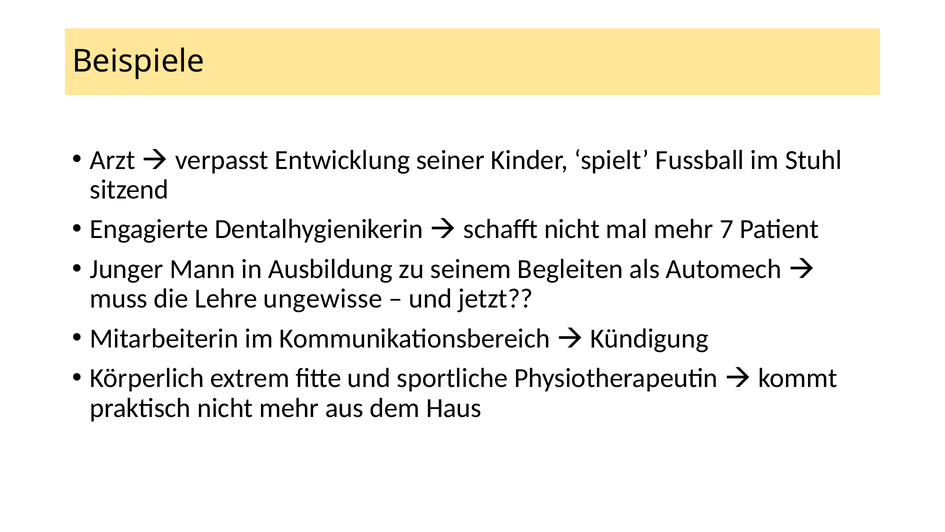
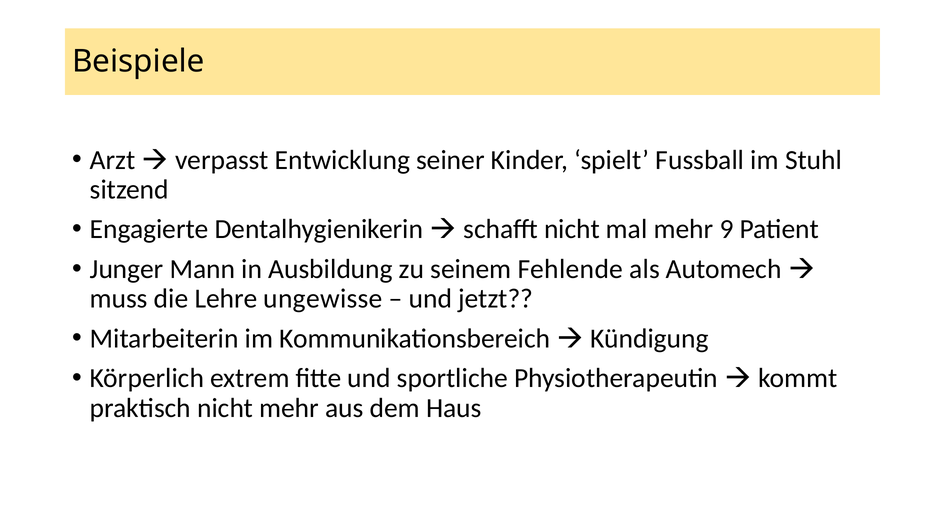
7: 7 -> 9 (727, 229)
Begleiten: Begleiten -> Fehlende (570, 269)
